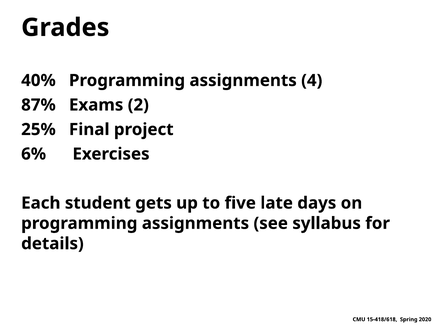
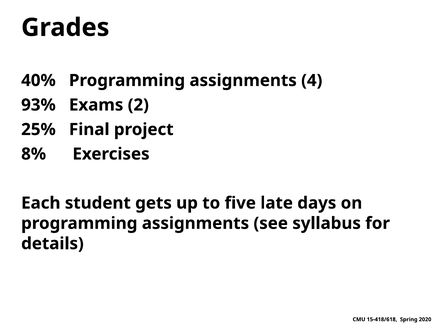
87%: 87% -> 93% (38, 105)
6%: 6% -> 8% (34, 154)
